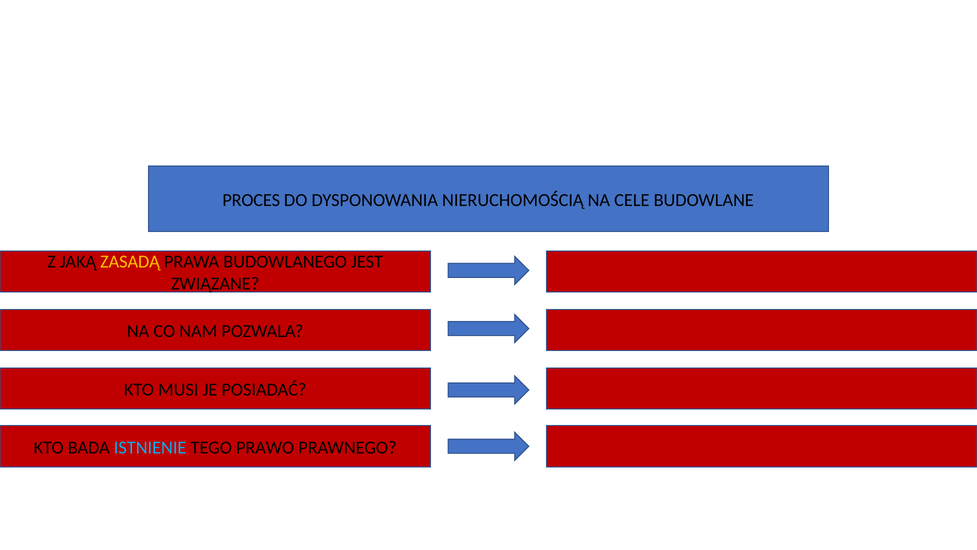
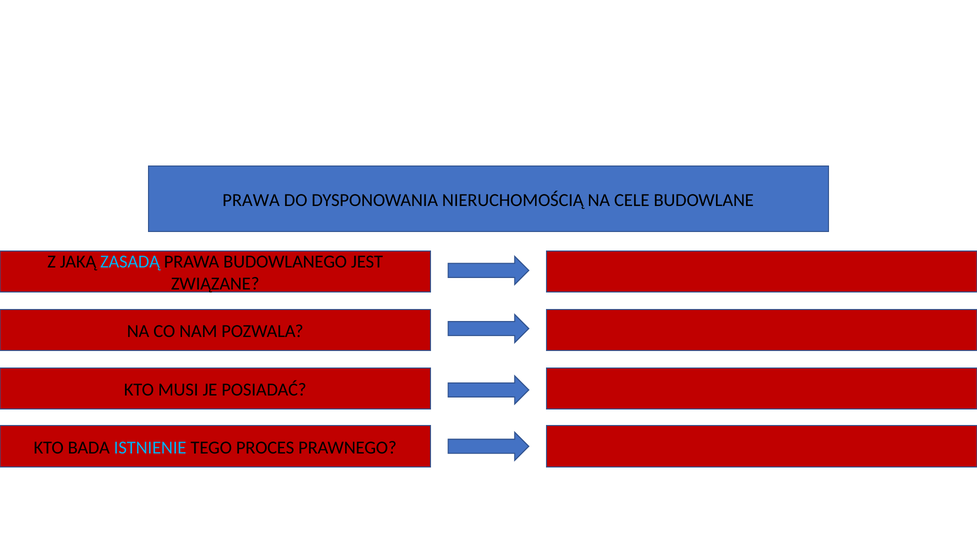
PROCES: PROCES -> PRAWA (251, 200)
ZASADĄ colour: yellow -> light blue (130, 262)
PRAWO: PRAWO -> PROCES (265, 447)
